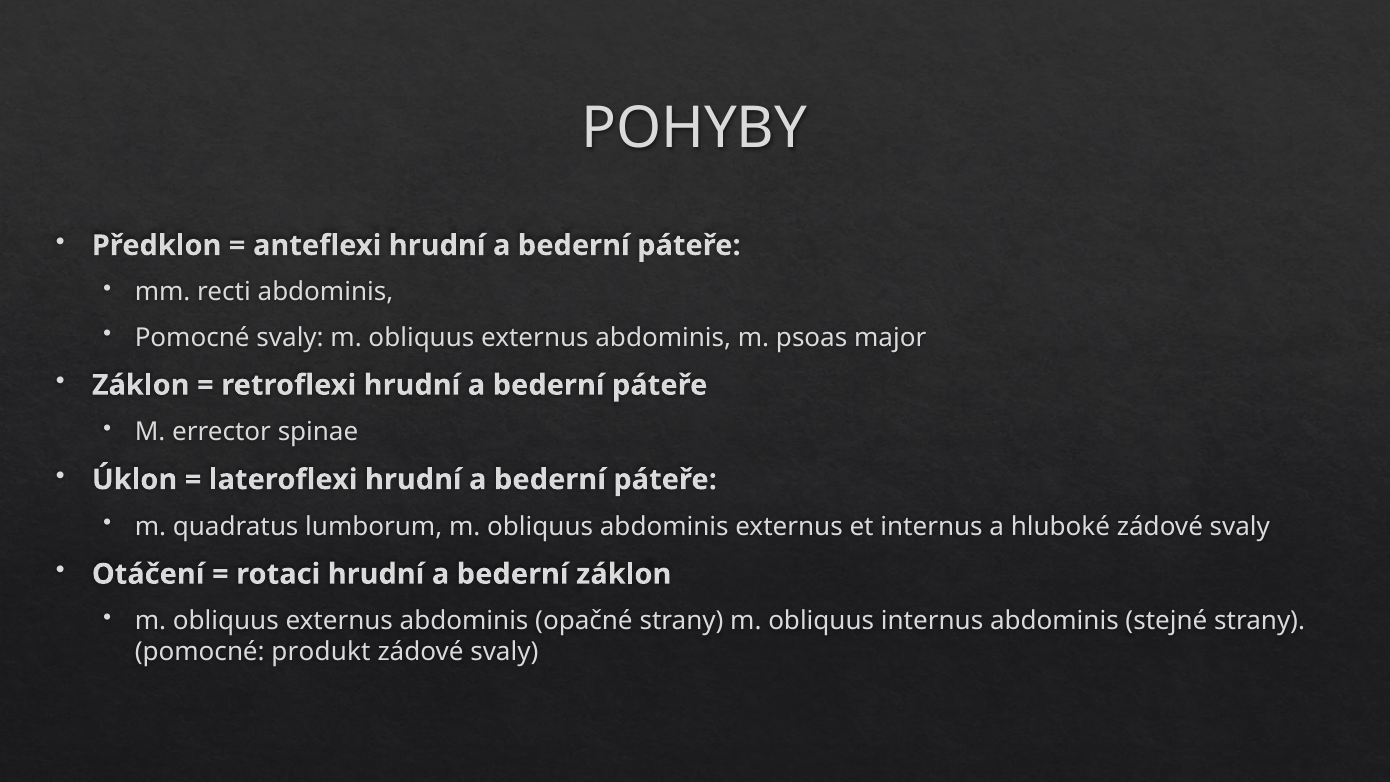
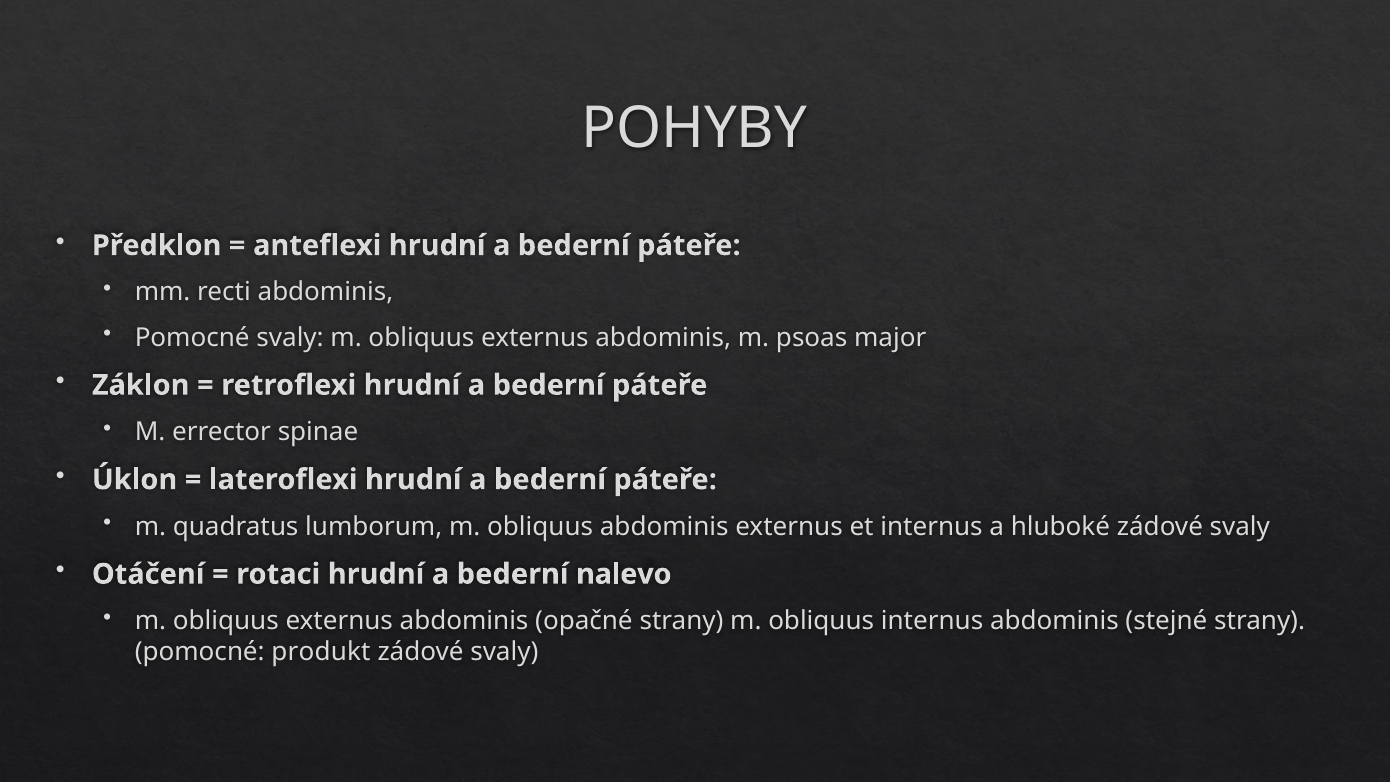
bederní záklon: záklon -> nalevo (624, 574)
